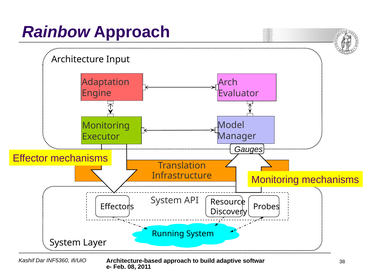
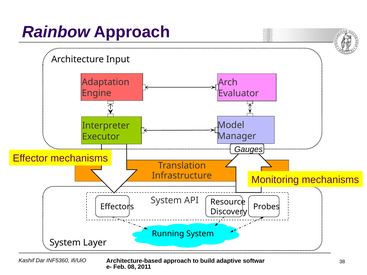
Monitoring: Monitoring -> Interpreter (106, 126)
